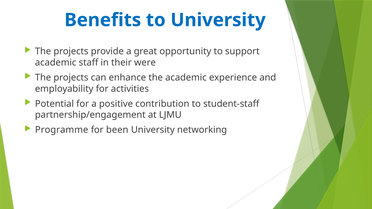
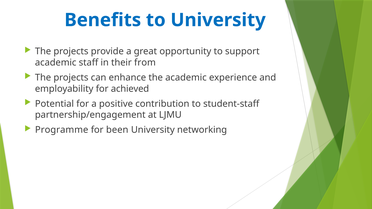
were: were -> from (145, 63)
activities: activities -> achieved (130, 89)
